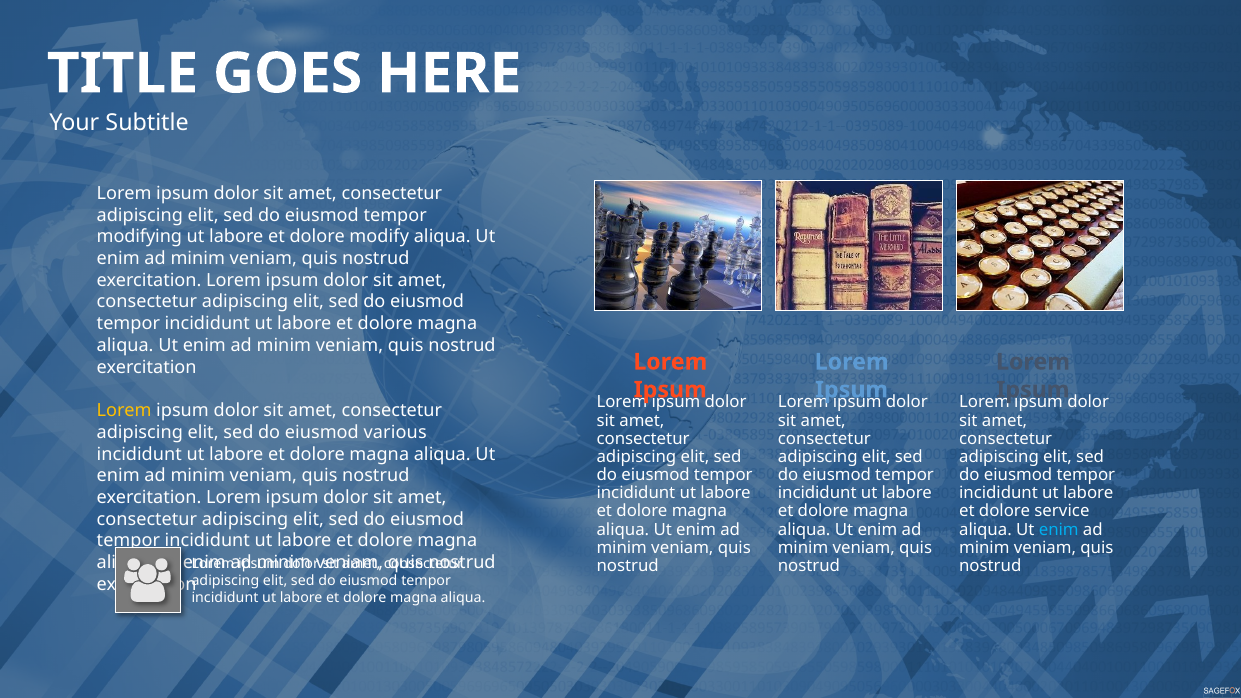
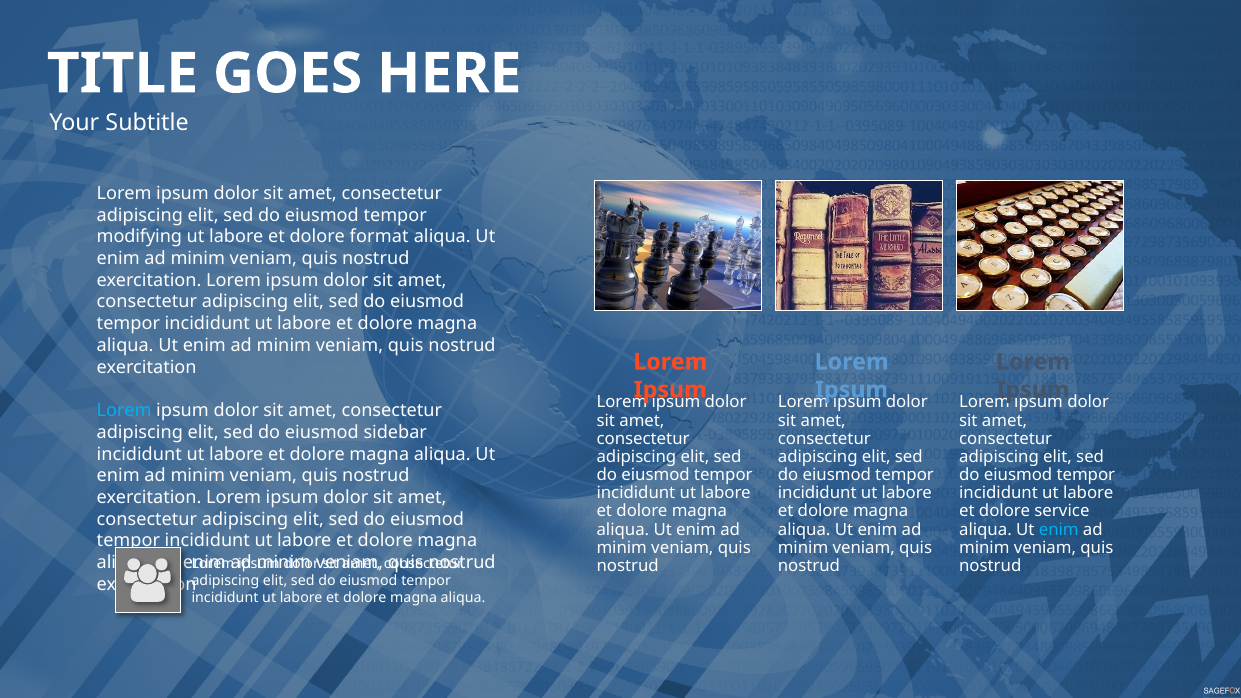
modify: modify -> format (379, 237)
Lorem colour: yellow -> light blue (124, 411)
various: various -> sidebar (395, 432)
